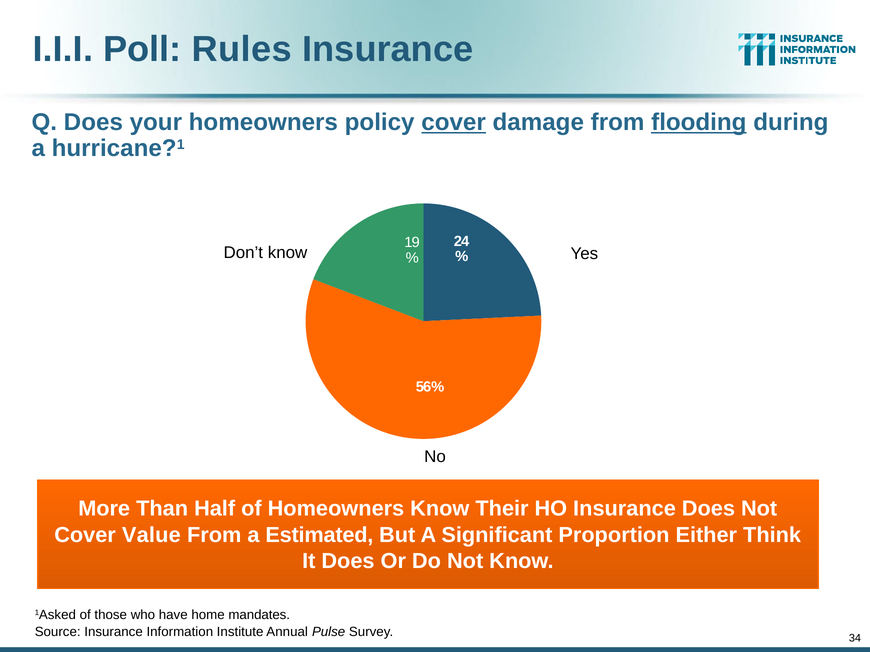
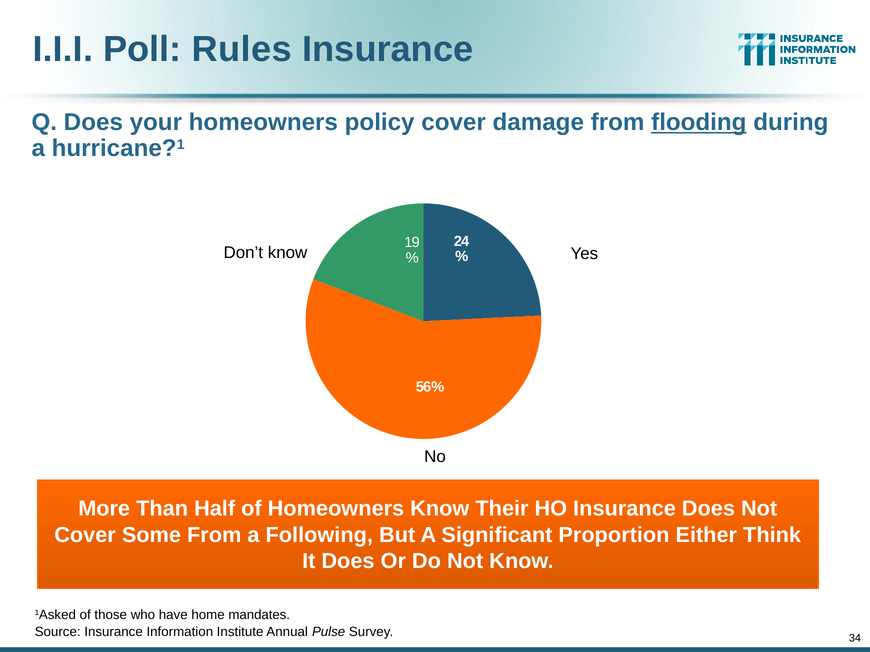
cover underline: present -> none (454, 122)
Value: Value -> Some (151, 535)
Estimated: Estimated -> Following (319, 535)
